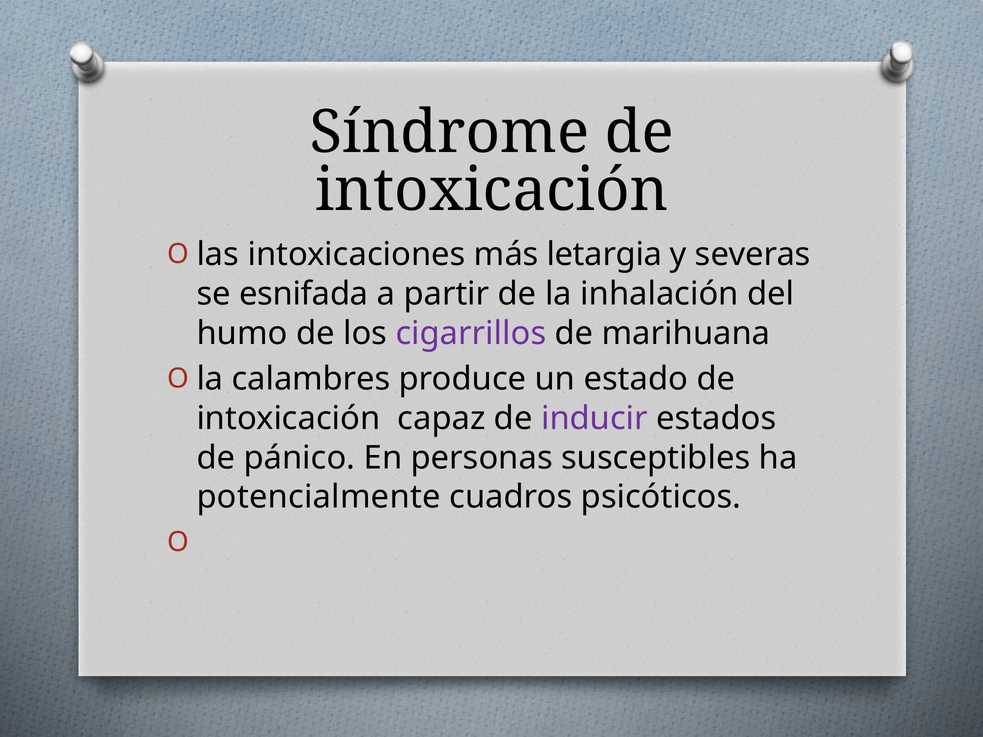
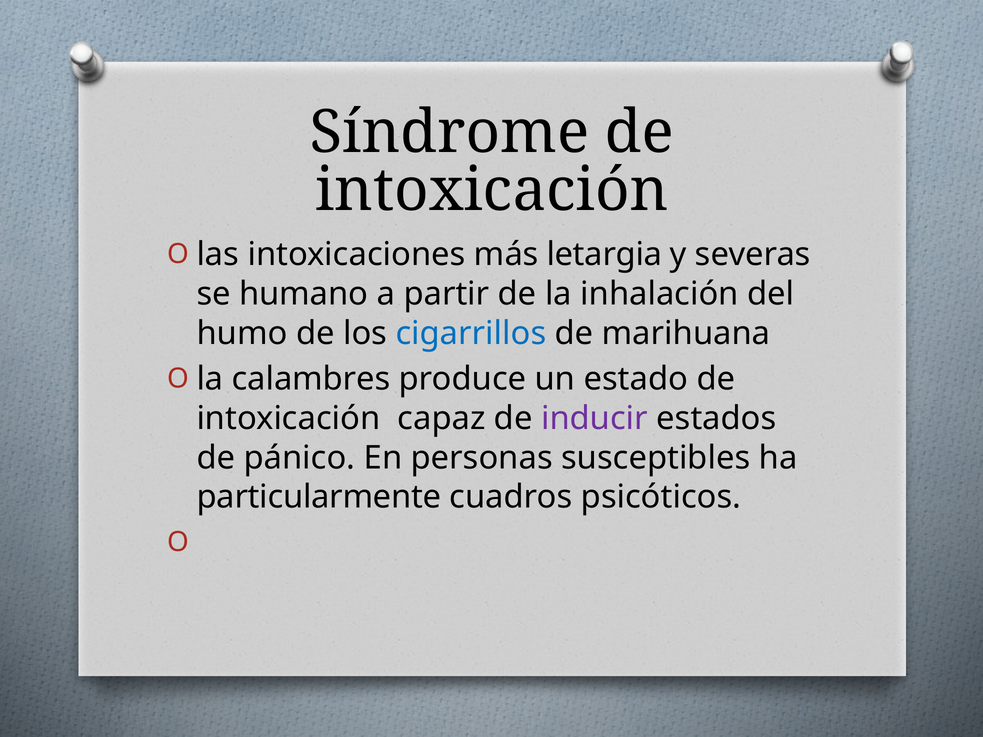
esnifada: esnifada -> humano (304, 294)
cigarrillos colour: purple -> blue (471, 333)
potencialmente: potencialmente -> particularmente (319, 497)
